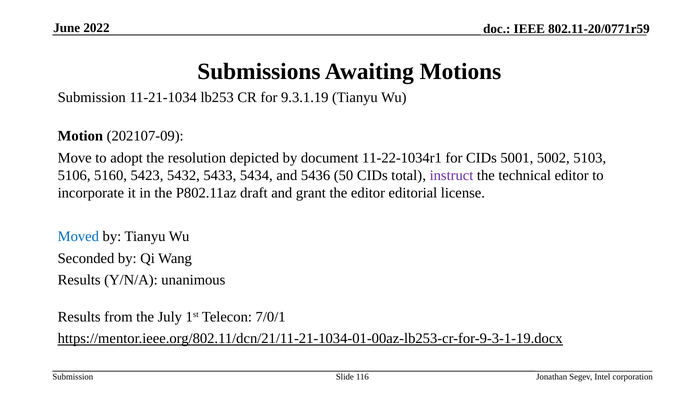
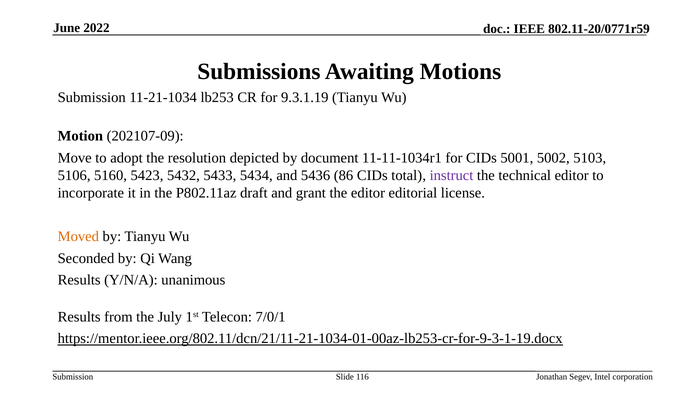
11-22-1034r1: 11-22-1034r1 -> 11-11-1034r1 (402, 158)
50: 50 -> 86 (344, 175)
Moved colour: blue -> orange (78, 237)
